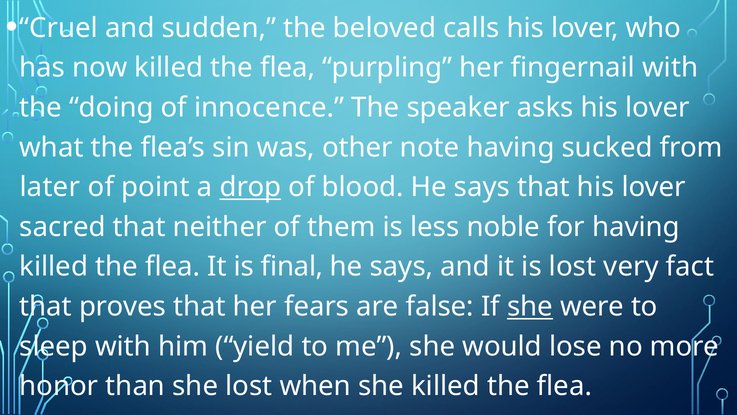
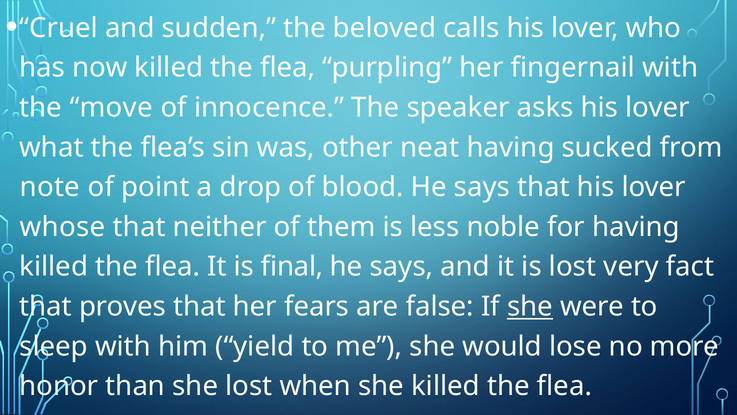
doing: doing -> move (111, 107)
note: note -> neat (430, 147)
later: later -> note (50, 187)
drop underline: present -> none (251, 187)
sacred: sacred -> whose (62, 227)
